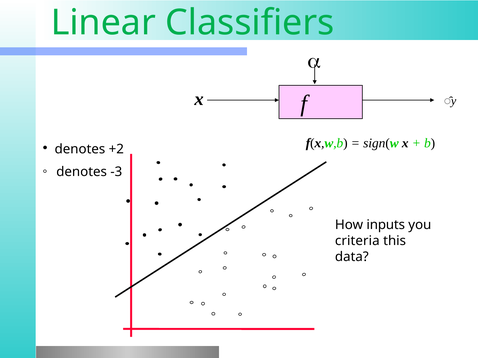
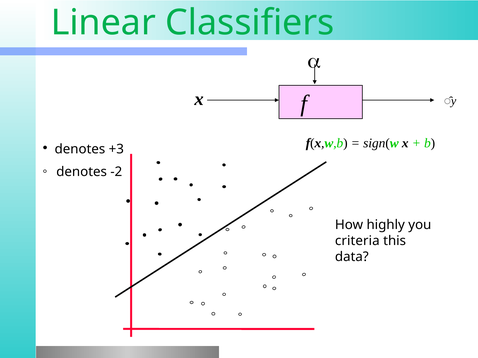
+2: +2 -> +3 (116, 149)
-3: -3 -> -2 (116, 172)
inputs: inputs -> highly (386, 225)
